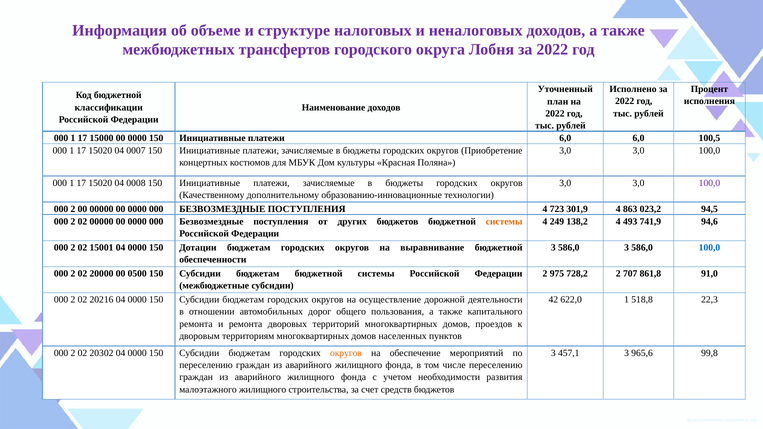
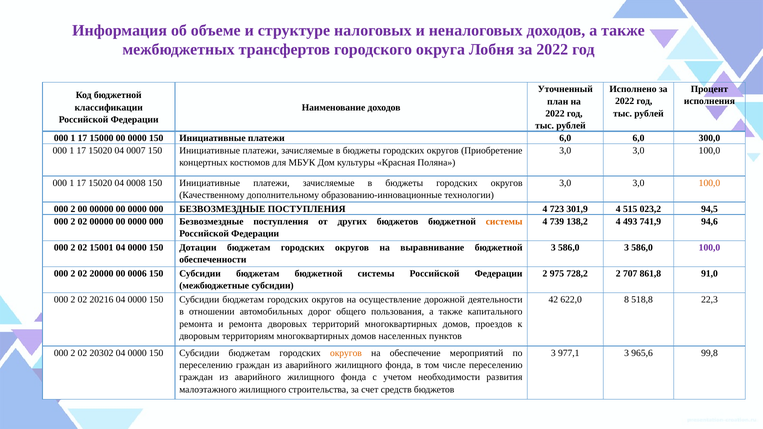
100,5: 100,5 -> 300,0 (709, 138)
100,0 colour: purple -> orange (709, 183)
863: 863 -> 515 (630, 209)
249: 249 -> 739 (557, 222)
100,0 colour: blue -> purple (709, 248)
0500: 0500 -> 0006 (137, 274)
622,0 1: 1 -> 8 (627, 300)
457,1: 457,1 -> 977,1 (569, 353)
